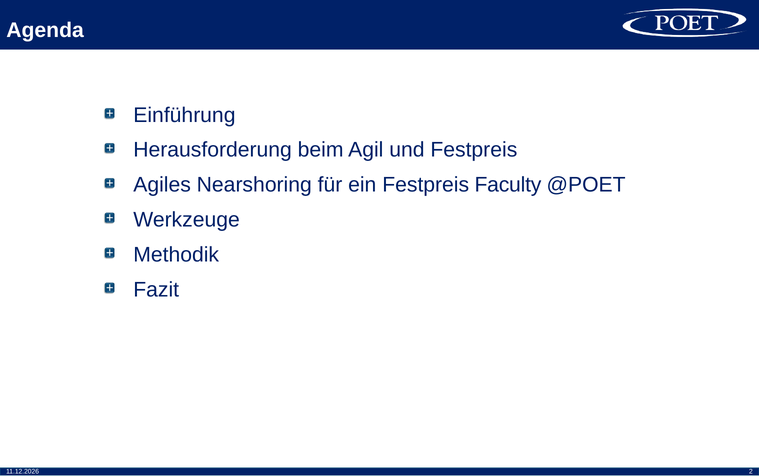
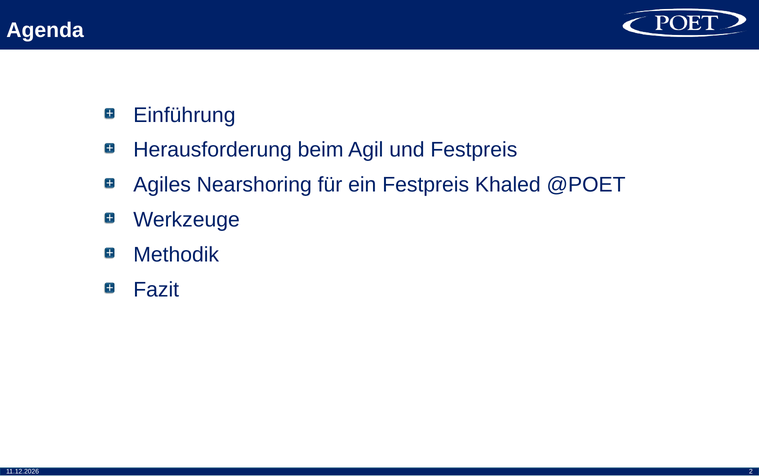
Faculty: Faculty -> Khaled (508, 185)
